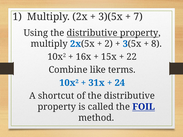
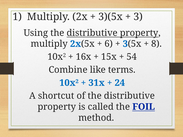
7: 7 -> 3 (138, 17)
2: 2 -> 6 (109, 44)
22: 22 -> 54 (132, 57)
